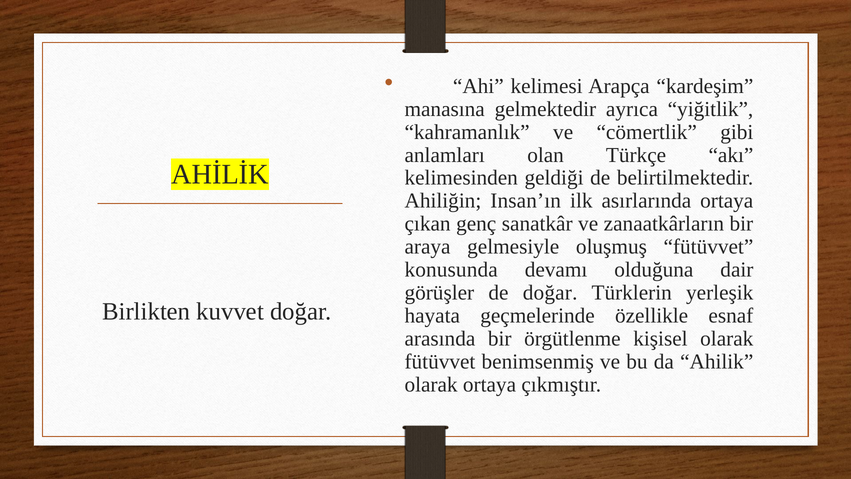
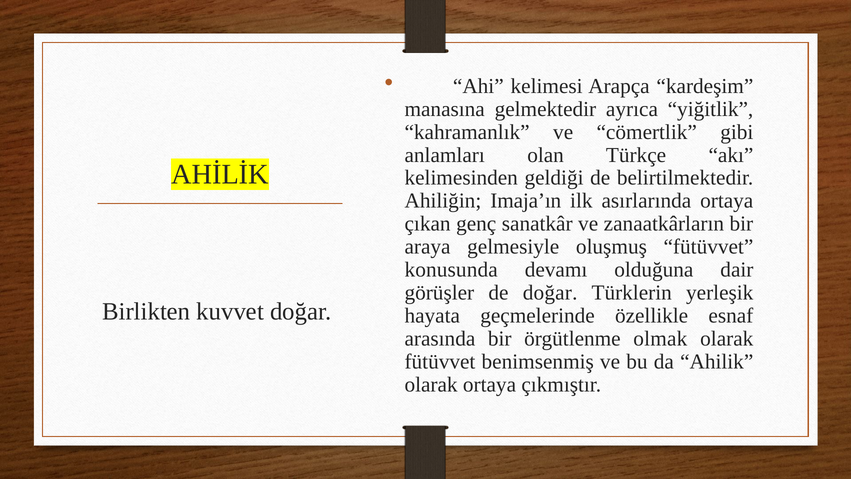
Insan’ın: Insan’ın -> Imaja’ın (526, 201)
kişisel: kişisel -> olmak (660, 339)
